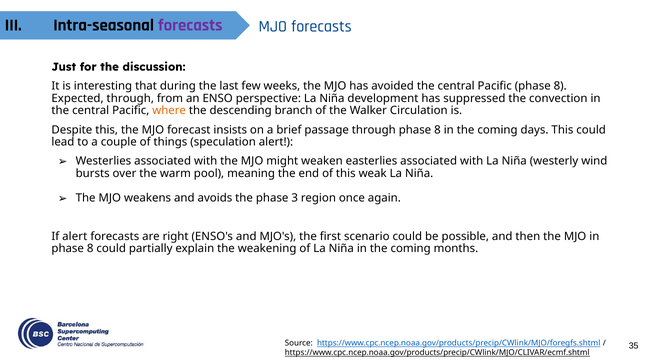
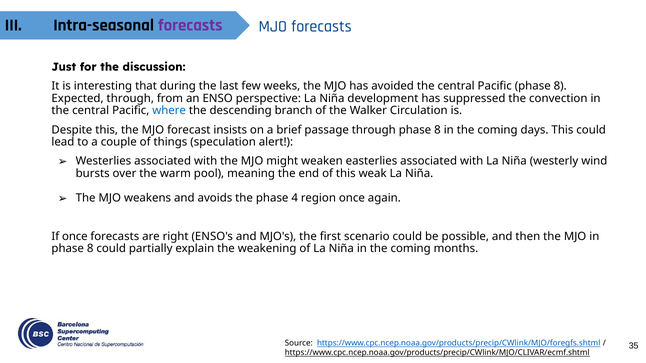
where colour: orange -> blue (169, 111)
3: 3 -> 4 (295, 198)
If alert: alert -> once (75, 237)
